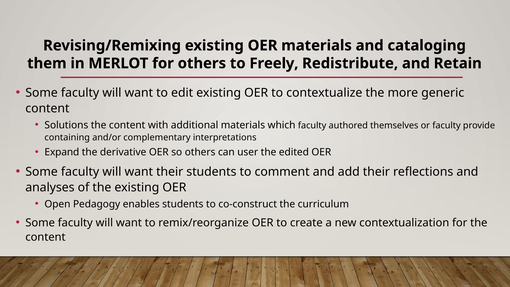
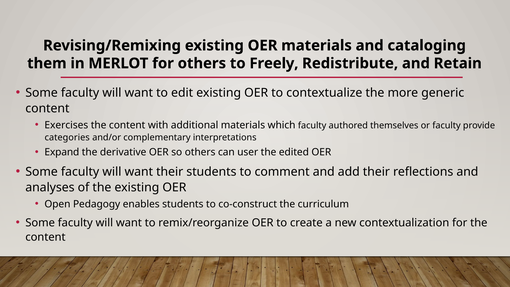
Solutions: Solutions -> Exercises (66, 125)
containing: containing -> categories (67, 137)
